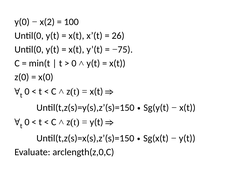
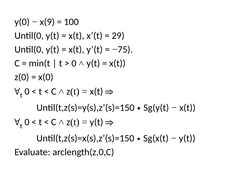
x(2: x(2 -> x(9 (47, 22)
26: 26 -> 29 (118, 36)
